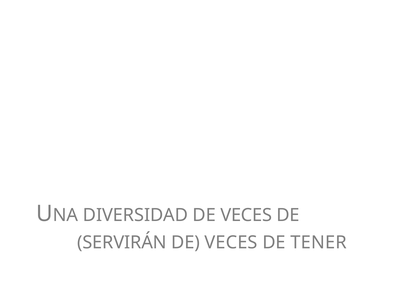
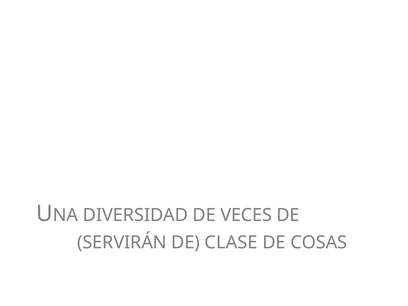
VECES: VECES -> CLASE (231, 243)
TENER: TENER -> COSAS (319, 243)
